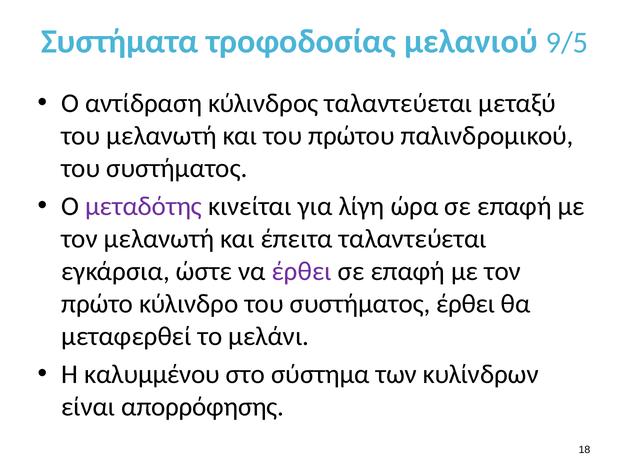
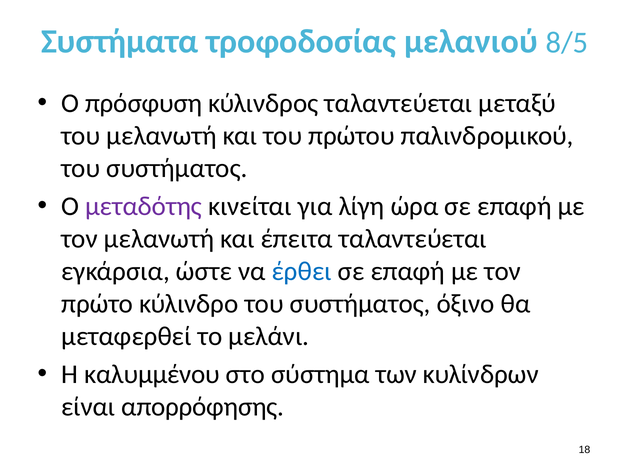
9/5: 9/5 -> 8/5 (567, 43)
αντίδραση: αντίδραση -> πρόσφυση (144, 103)
έρθει colour: purple -> blue (302, 271)
συστήματος έρθει: έρθει -> όξινο (466, 304)
